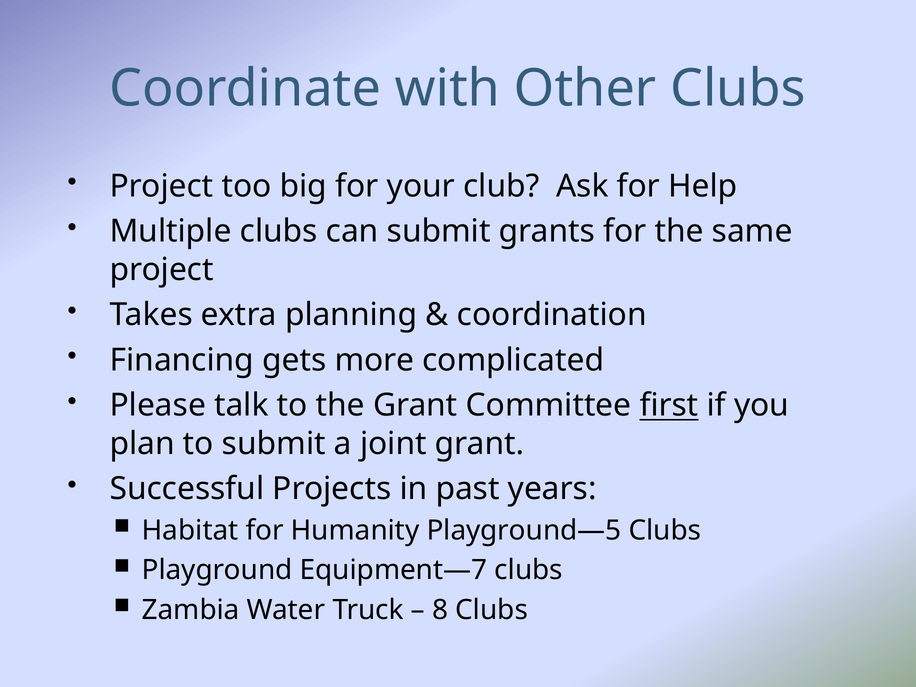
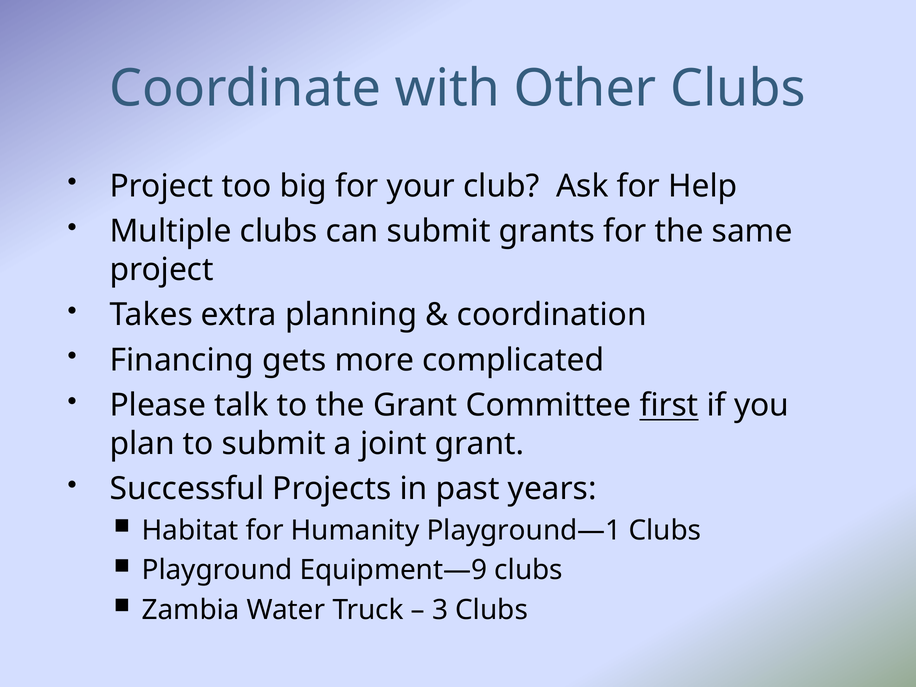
Playground—5: Playground—5 -> Playground—1 (524, 531)
Equipment—7: Equipment—7 -> Equipment—9 (394, 570)
8: 8 -> 3 (440, 610)
